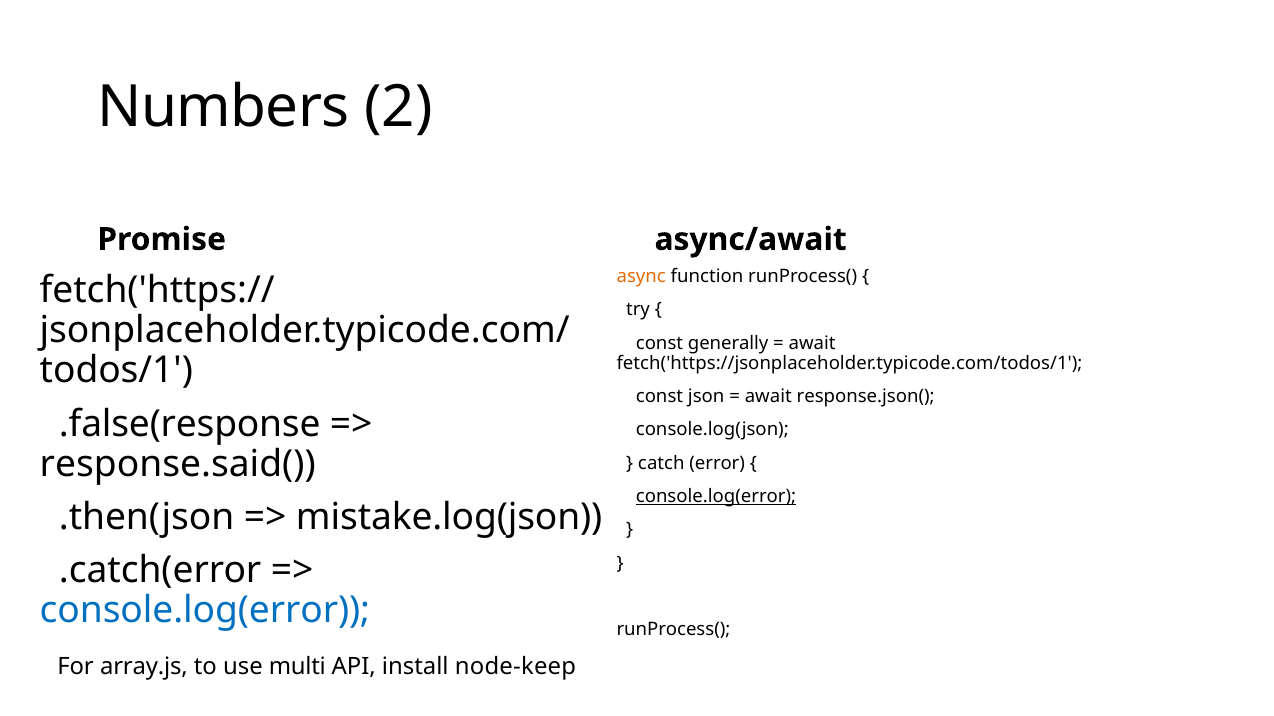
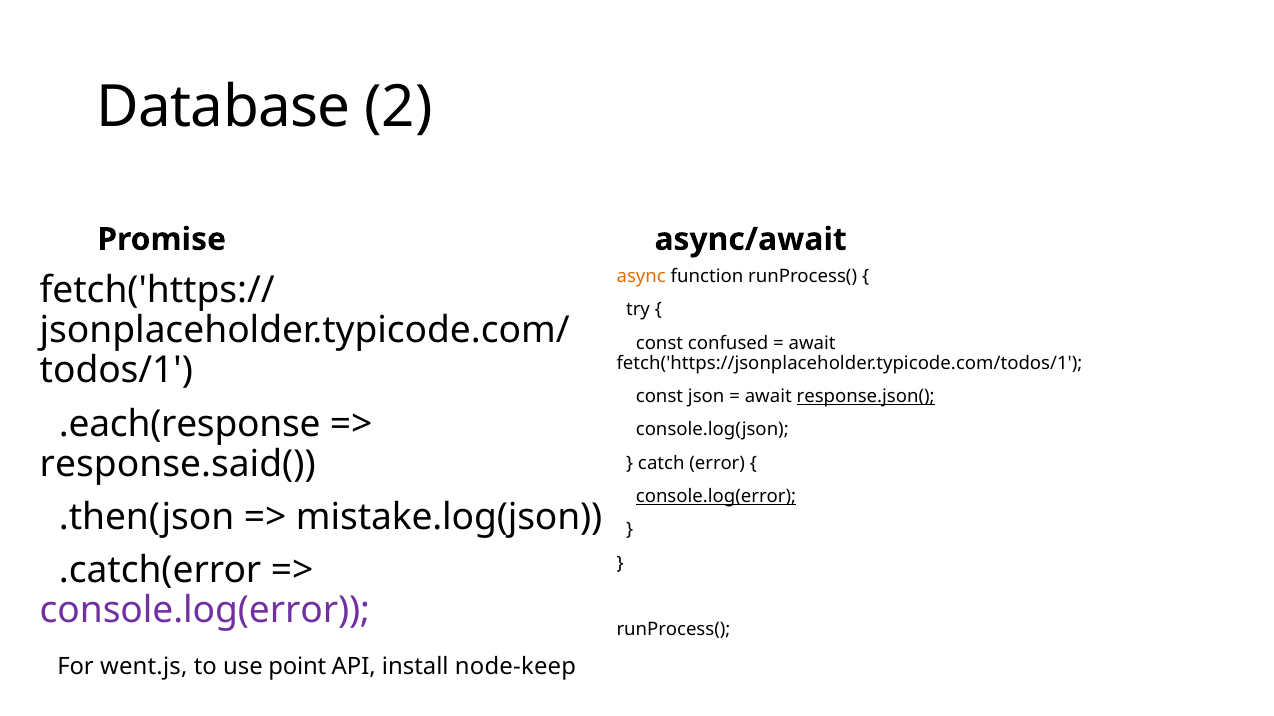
Numbers: Numbers -> Database (224, 107)
generally: generally -> confused (728, 343)
response.json( underline: none -> present (866, 397)
.false(response: .false(response -> .each(response (190, 424)
console.log(error colour: blue -> purple (205, 611)
array.js: array.js -> went.js (144, 667)
multi: multi -> point (297, 667)
